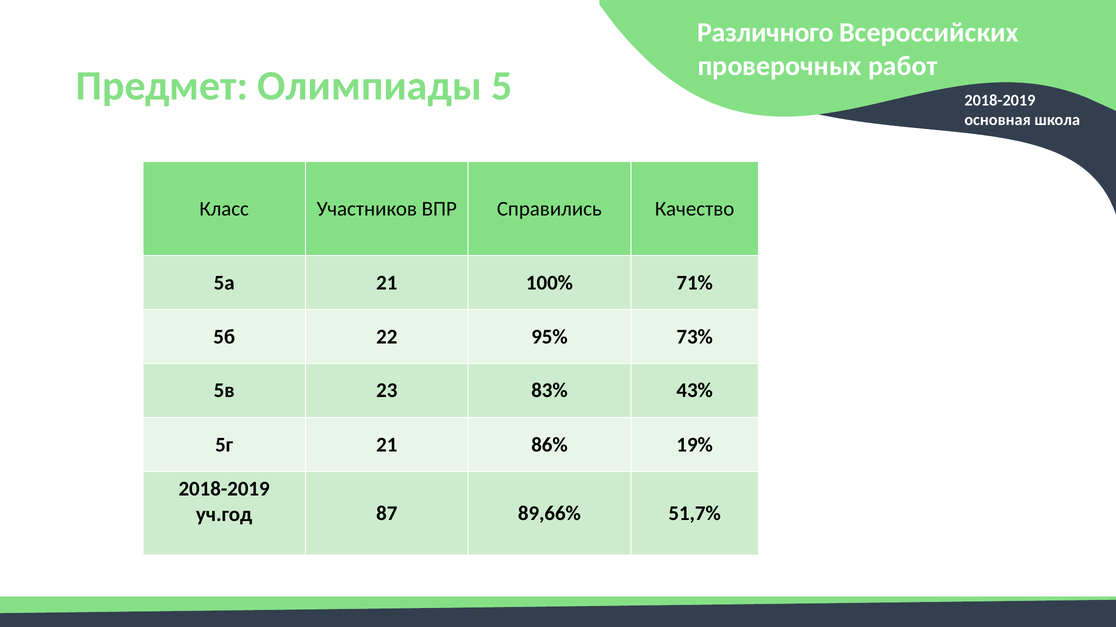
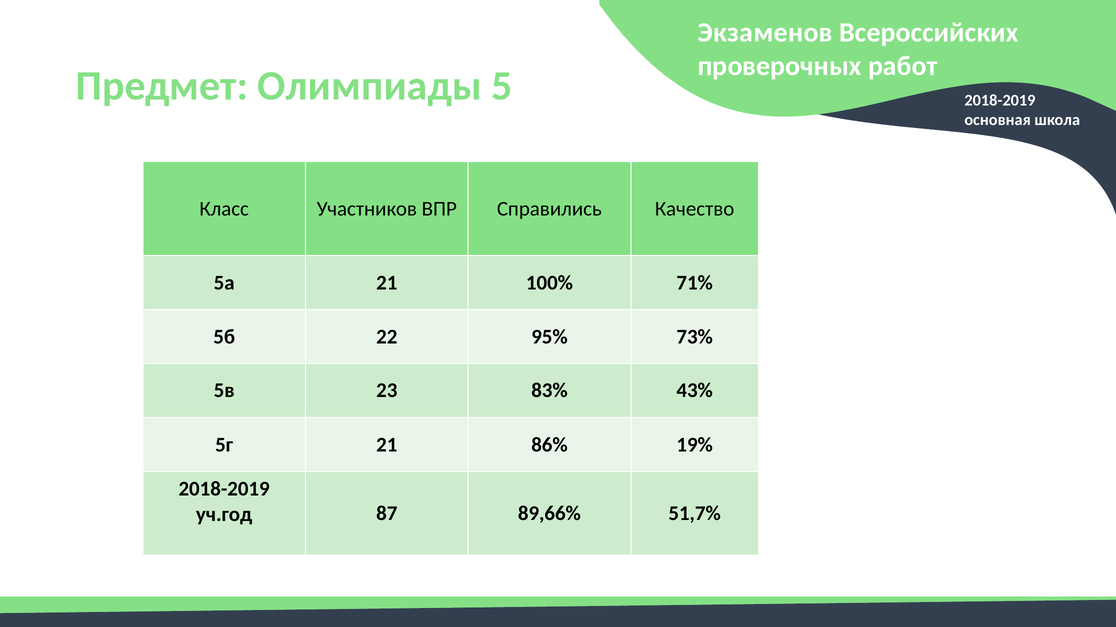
Различного: Различного -> Экзаменов (765, 33)
